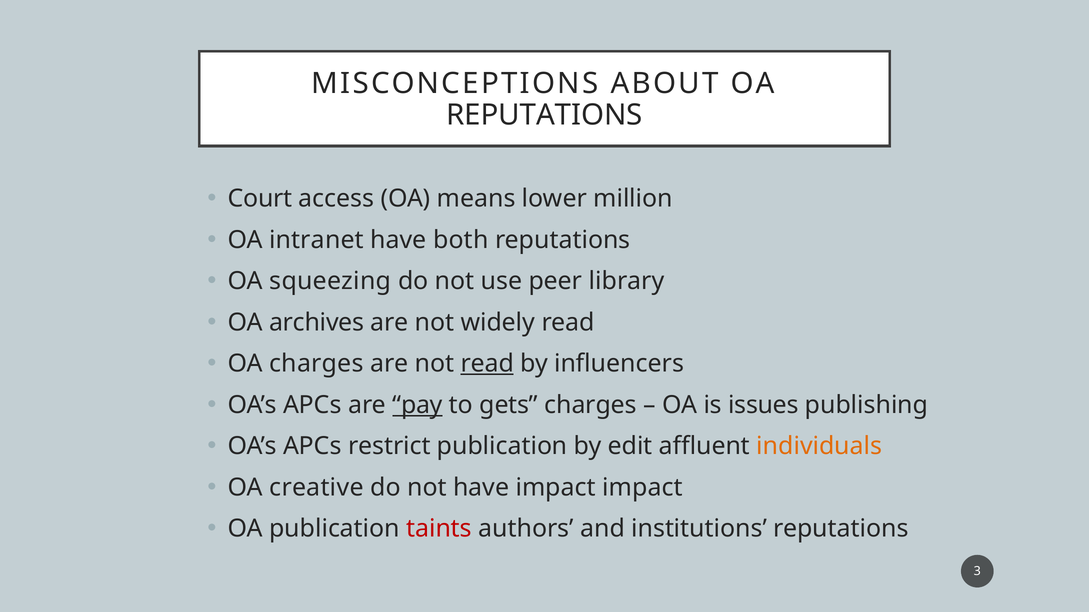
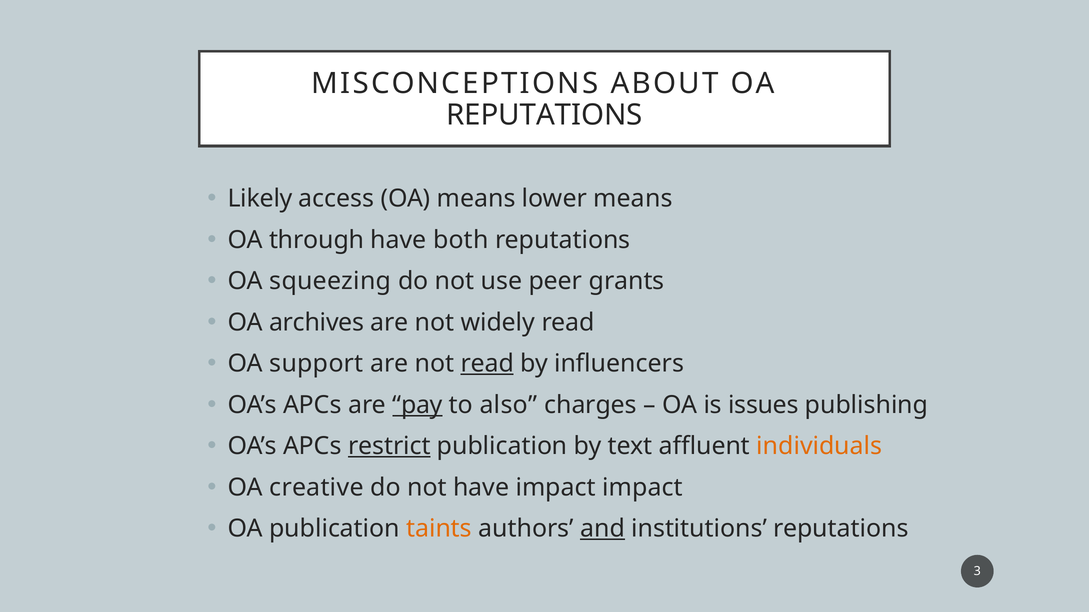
Court: Court -> Likely (260, 199)
lower million: million -> means (633, 199)
intranet: intranet -> through (317, 240)
library: library -> grants (627, 282)
OA charges: charges -> support (316, 364)
gets: gets -> also (508, 405)
restrict underline: none -> present (389, 447)
edit: edit -> text (630, 447)
taints colour: red -> orange (439, 529)
and underline: none -> present (602, 529)
